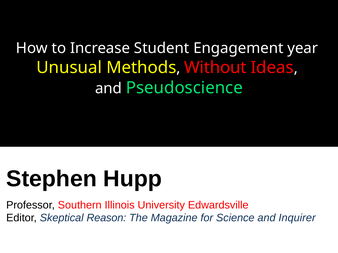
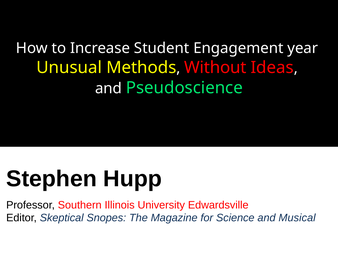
Reason: Reason -> Snopes (106, 218)
Inquirer: Inquirer -> Musical (297, 218)
